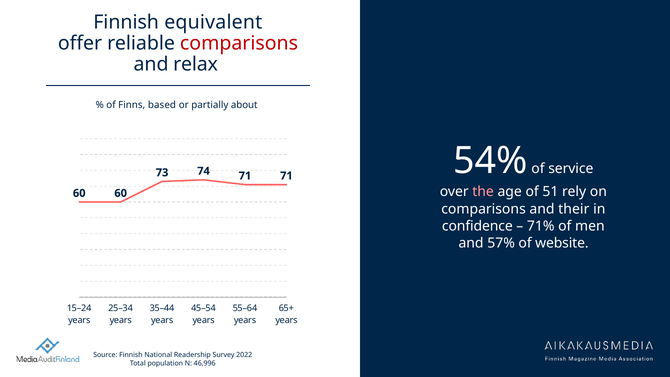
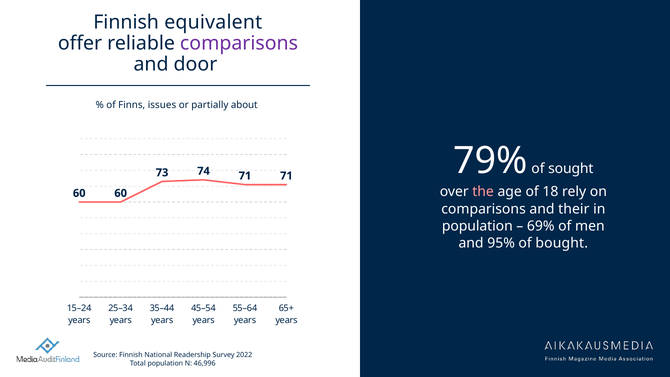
comparisons colour: red -> purple (239, 43)
relax: relax -> door (195, 64)
based: based -> issues (162, 105)
54%: 54% -> 79% (491, 161)
service: service -> sought (571, 169)
51: 51 -> 18 (550, 192)
confidence: confidence -> population (477, 226)
71%: 71% -> 69% (541, 226)
57%: 57% -> 95% (501, 243)
website: website -> bought (562, 243)
